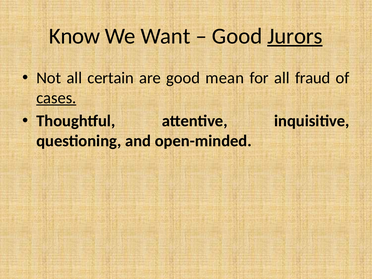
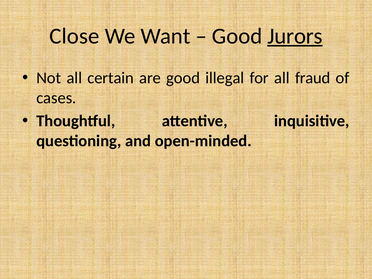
Know: Know -> Close (74, 36)
mean: mean -> illegal (225, 78)
cases underline: present -> none (56, 98)
